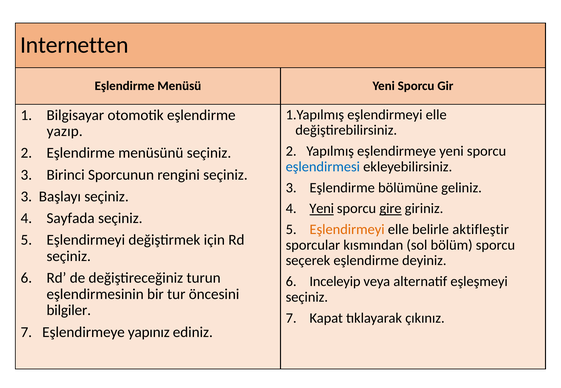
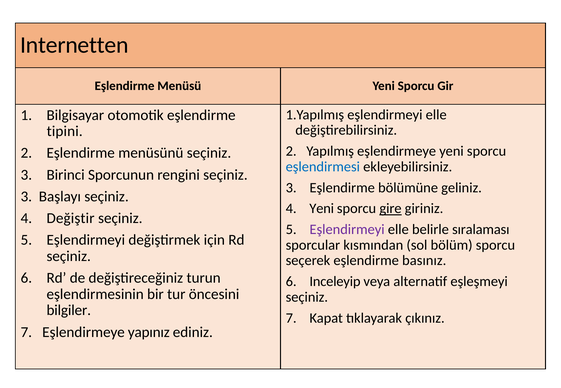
yazıp: yazıp -> tipini (65, 131)
Yeni underline: present -> none (322, 209)
Sayfada: Sayfada -> Değiştir (71, 218)
Eşlendirmeyi colour: orange -> purple (347, 230)
aktifleştir: aktifleştir -> sıralaması (481, 230)
deyiniz: deyiniz -> basınız (424, 261)
